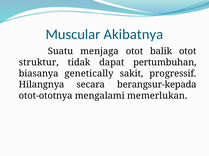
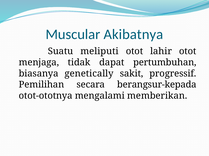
menjaga: menjaga -> meliputi (99, 51)
balik: balik -> lahir (161, 51)
struktur: struktur -> menjaga (39, 63)
Hilangnya: Hilangnya -> Pemilihan (41, 85)
memerlukan: memerlukan -> memberikan (157, 96)
